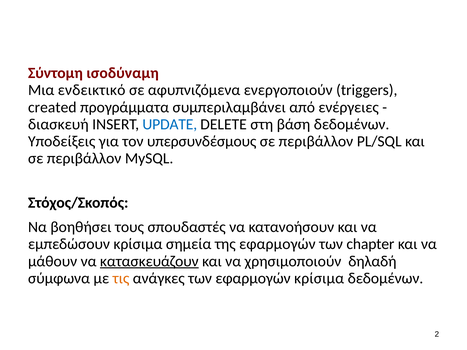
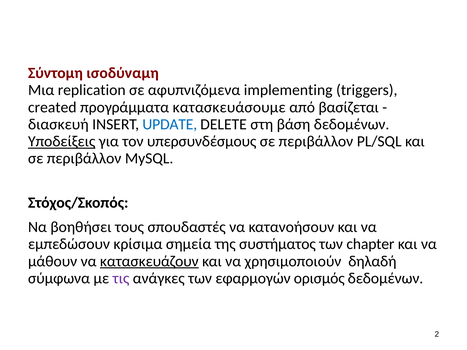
ενδεικτικό: ενδεικτικό -> replication (92, 90)
ενεργοποιούν: ενεργοποιούν -> implementing (288, 90)
συμπεριλαμβάνει: συμπεριλαμβάνει -> κατασκευάσουμε (229, 107)
ενέργειες: ενέργειες -> βασίζεται (349, 107)
Υποδείξεις underline: none -> present (62, 141)
της εφαρμογών: εφαρμογών -> συστήματος (277, 244)
τις colour: orange -> purple (121, 279)
εφαρμογών κρίσιμα: κρίσιμα -> ορισμός (319, 279)
